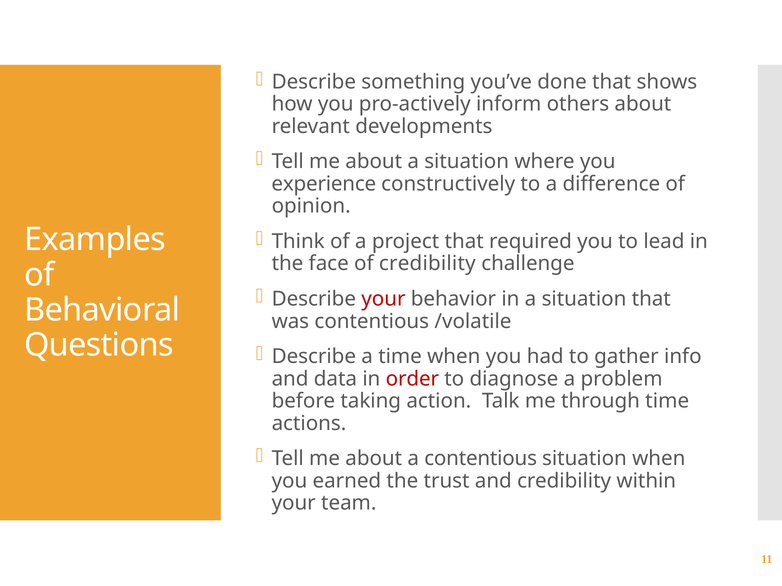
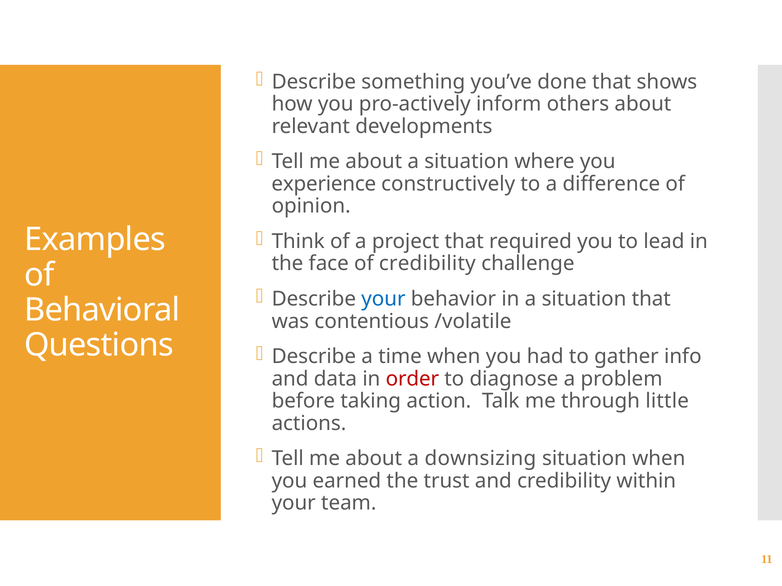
your colour: red -> blue (383, 299)
through time: time -> little (667, 401)
a contentious: contentious -> downsizing (480, 459)
